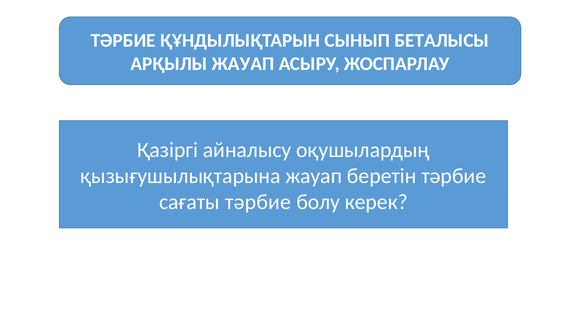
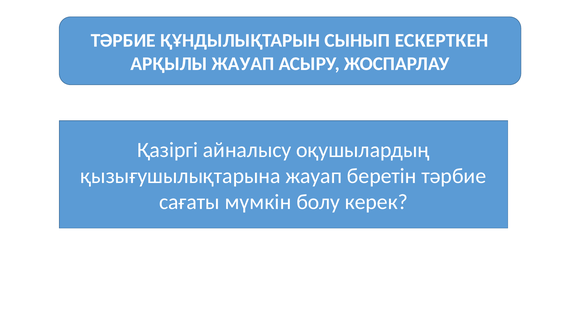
БЕТАЛЫСЫ: БЕТАЛЫСЫ -> ЕСКЕРТКЕН (442, 41)
сағаты тәрбие: тәрбие -> мүмкін (258, 202)
